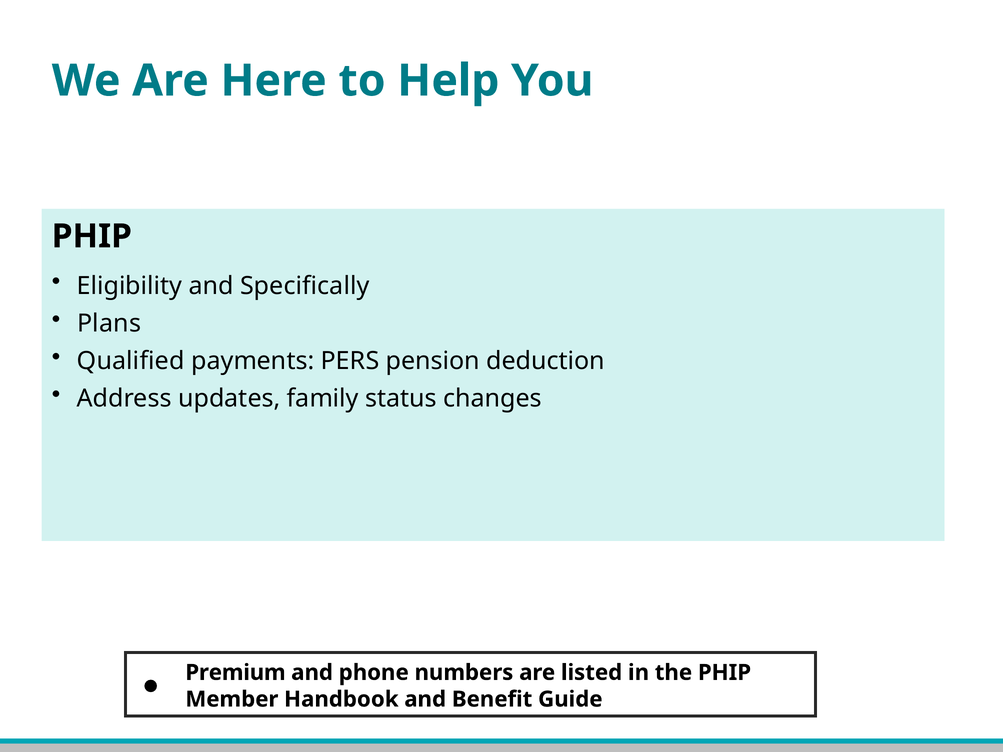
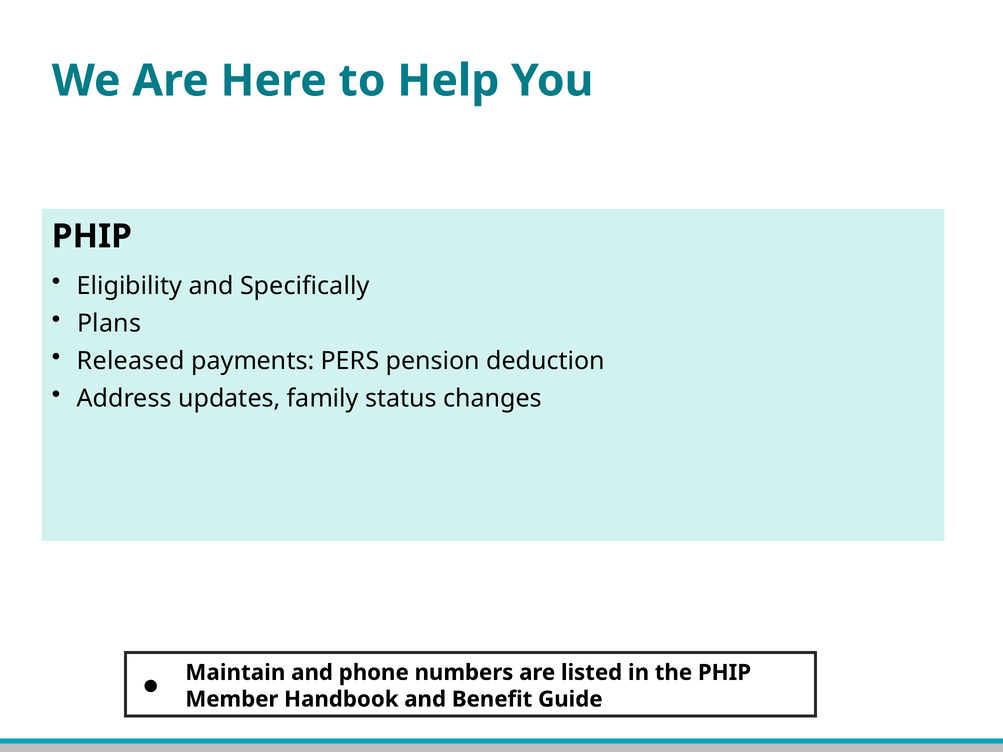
Qualified: Qualified -> Released (131, 361)
Premium: Premium -> Maintain (235, 673)
